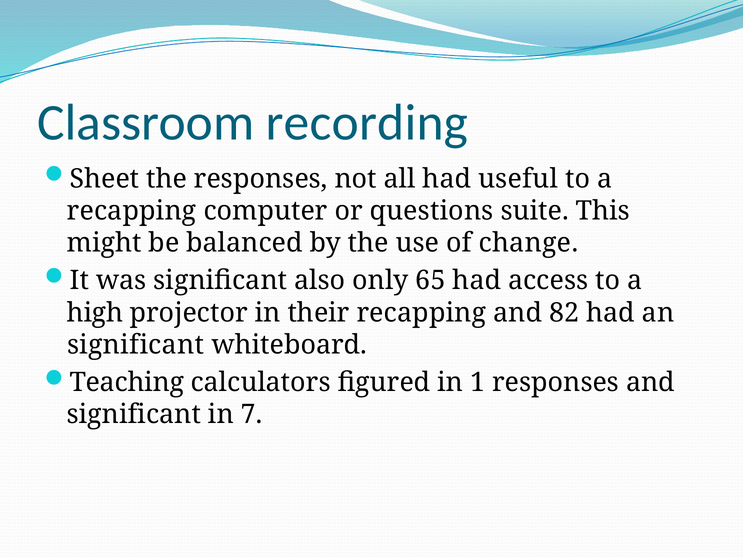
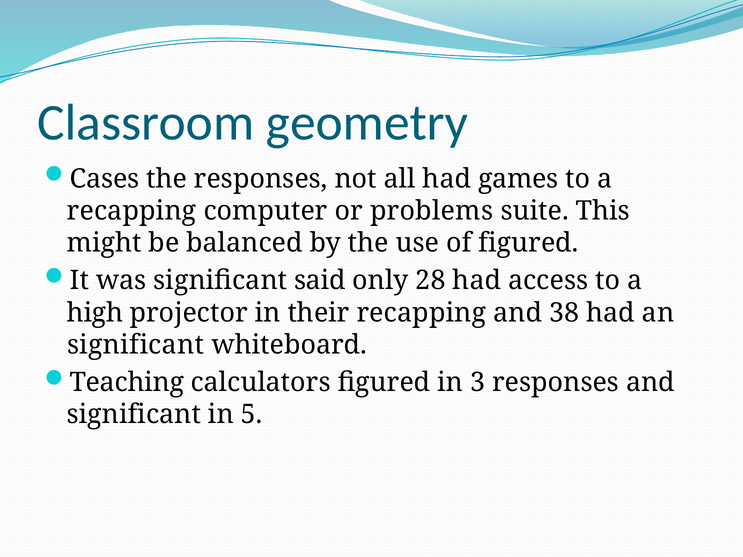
recording: recording -> geometry (367, 123)
Sheet: Sheet -> Cases (105, 179)
useful: useful -> games (518, 179)
questions: questions -> problems (432, 211)
of change: change -> figured (529, 243)
also: also -> said (320, 281)
65: 65 -> 28 (431, 281)
82: 82 -> 38 (564, 313)
1: 1 -> 3 (478, 383)
7: 7 -> 5 (252, 415)
